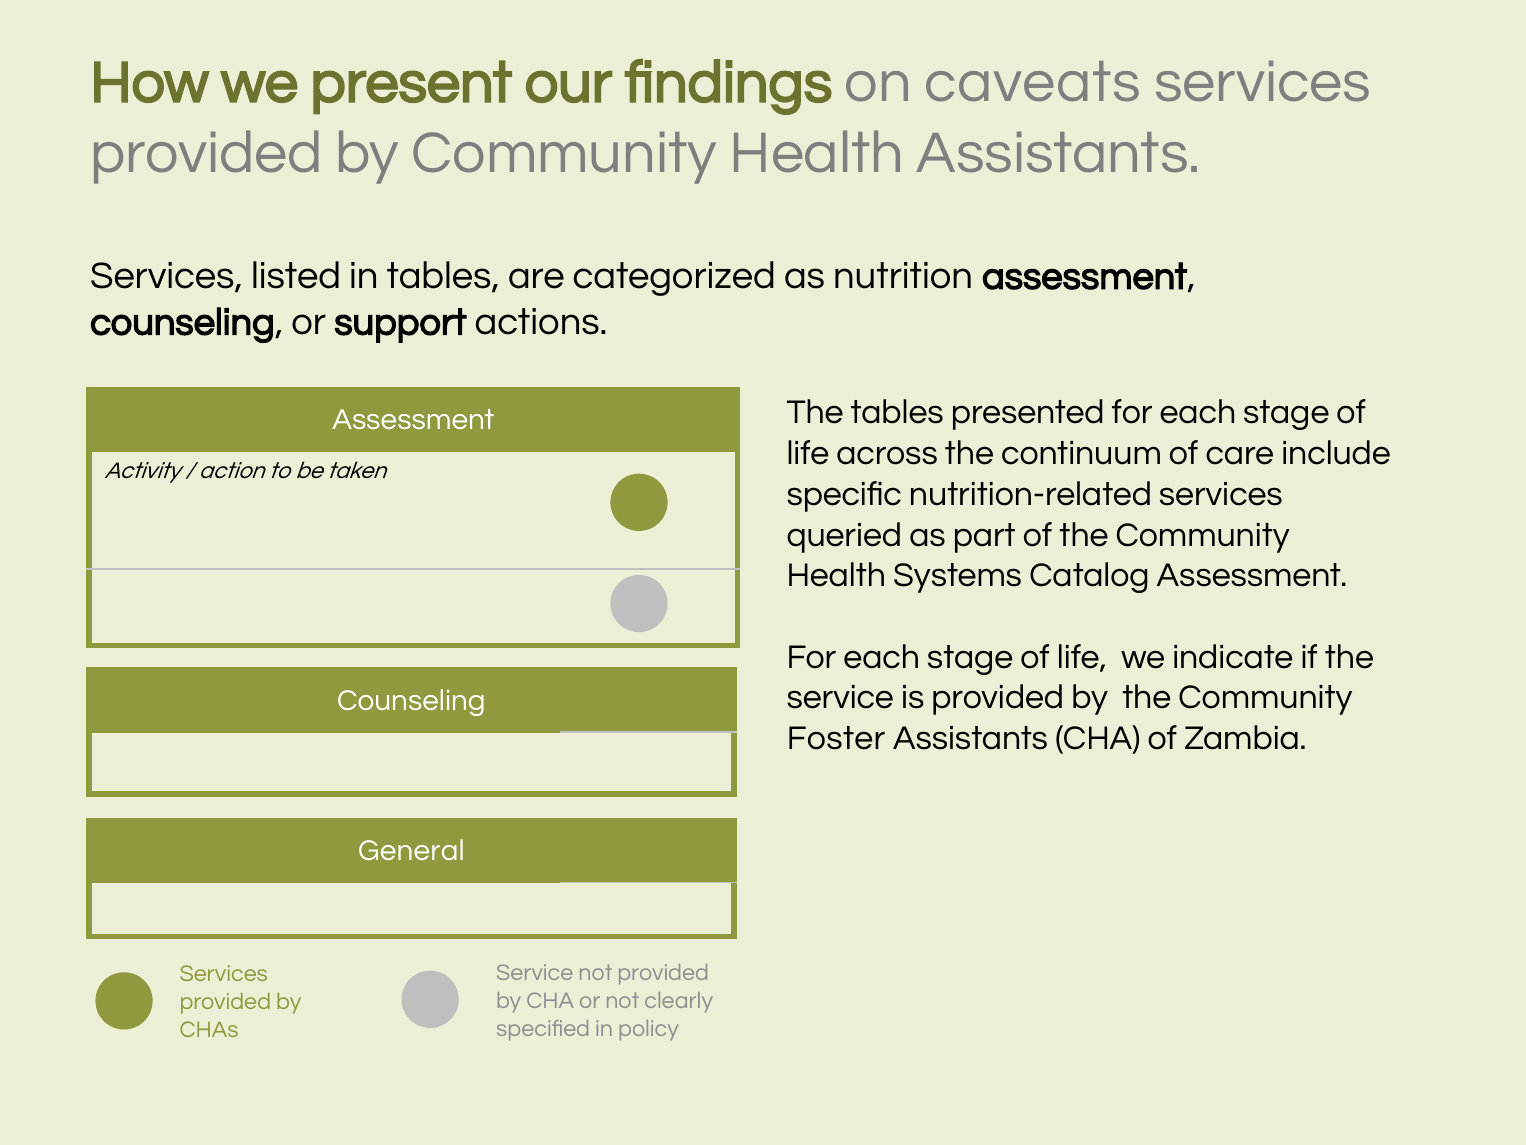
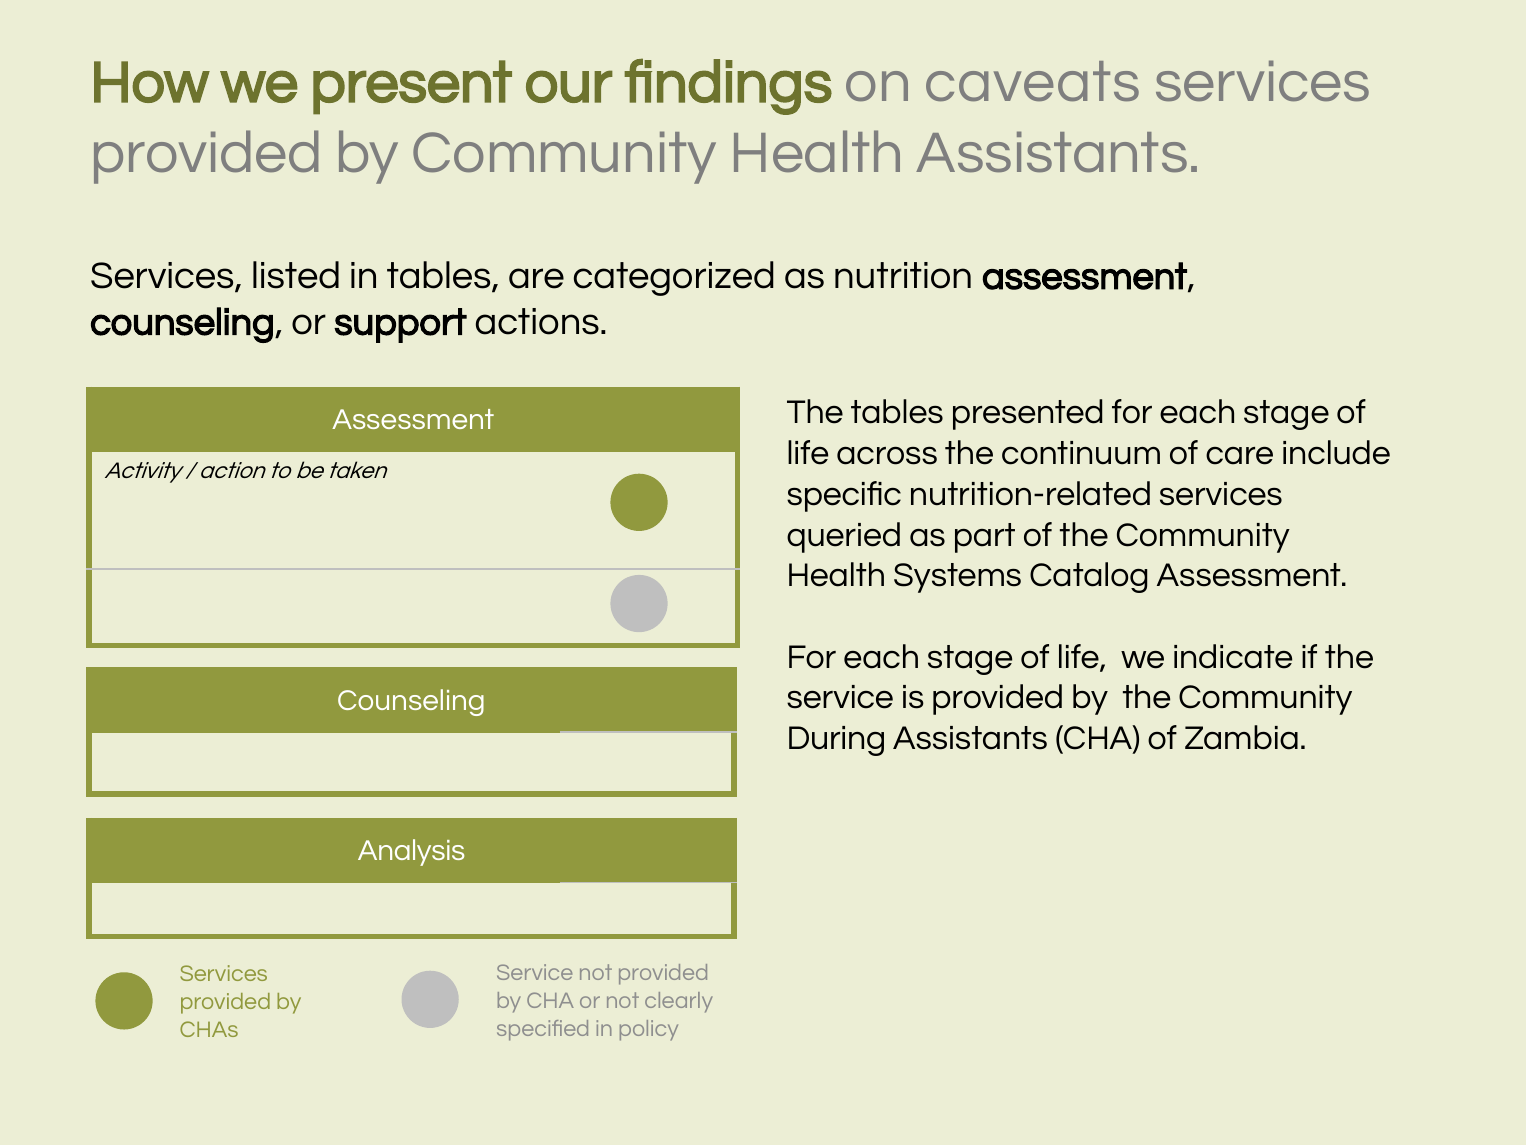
Foster: Foster -> During (836, 738)
General: General -> Analysis (412, 850)
